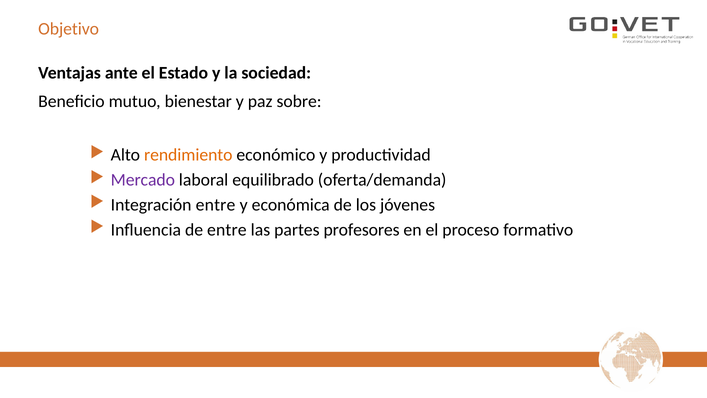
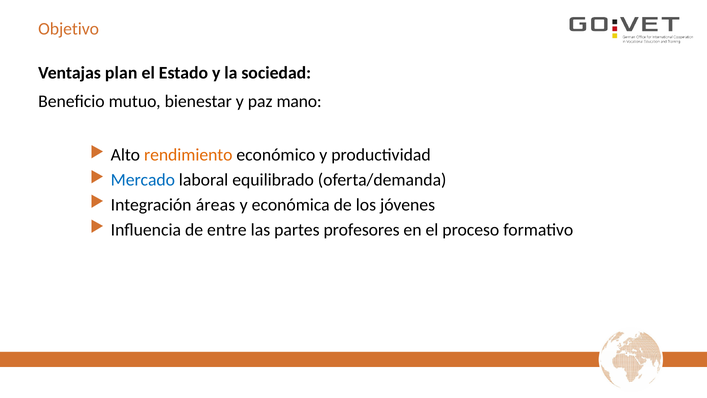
ante: ante -> plan (121, 73)
sobre: sobre -> mano (299, 101)
Mercado colour: purple -> blue (143, 180)
Integración entre: entre -> áreas (216, 205)
